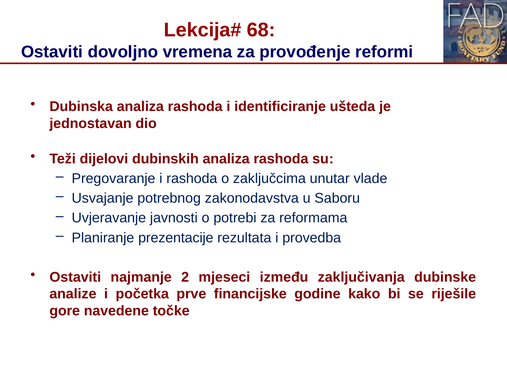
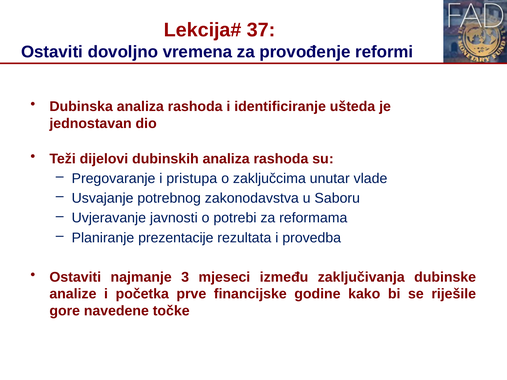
68: 68 -> 37 (261, 30)
i rashoda: rashoda -> pristupa (192, 179)
2: 2 -> 3 (185, 277)
